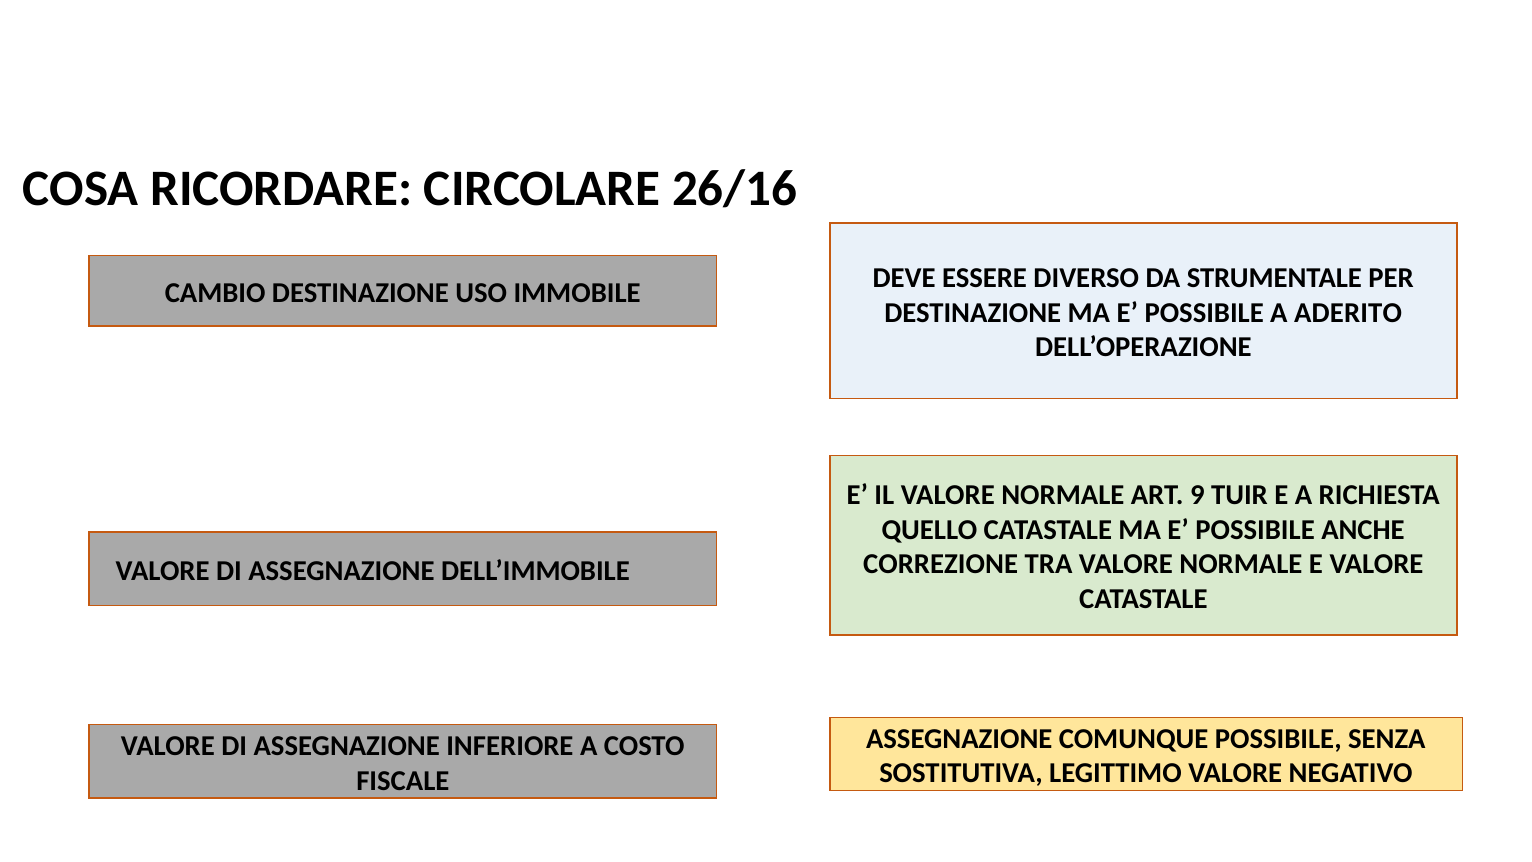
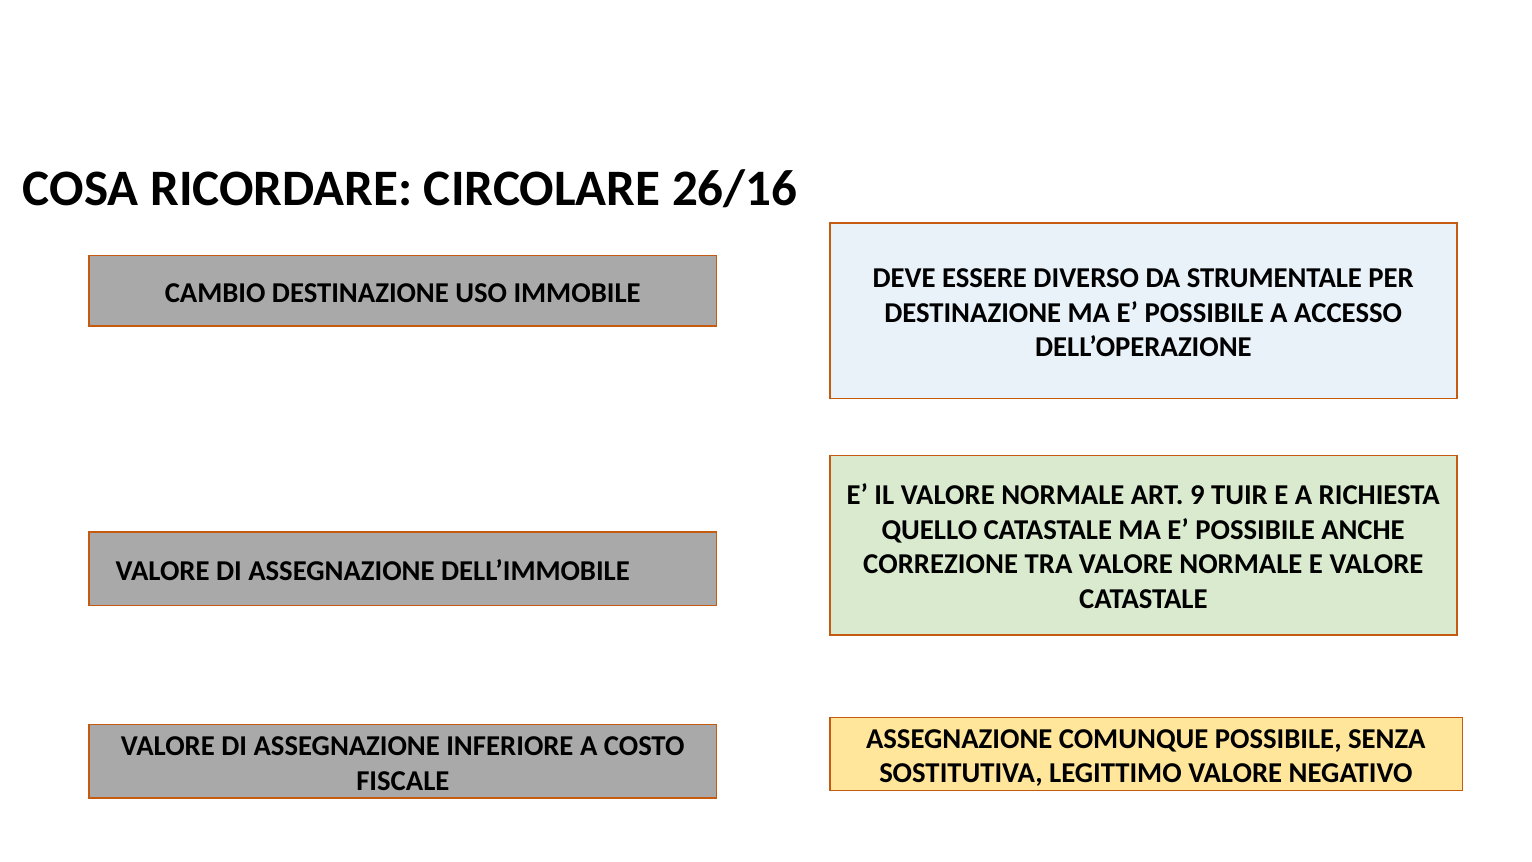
ADERITO: ADERITO -> ACCESSO (1348, 313)
